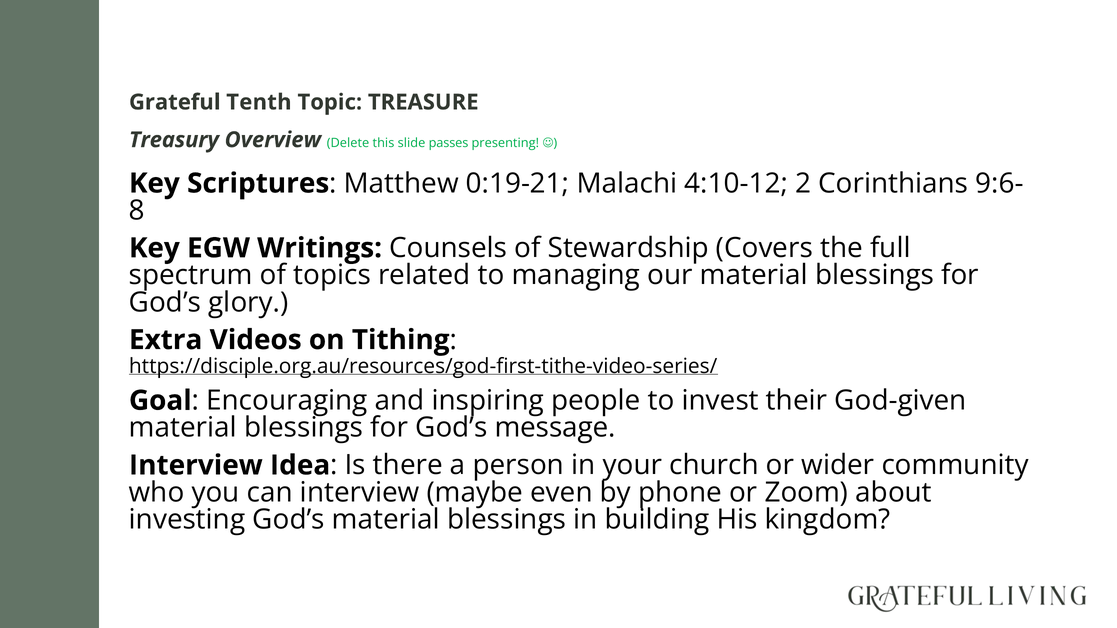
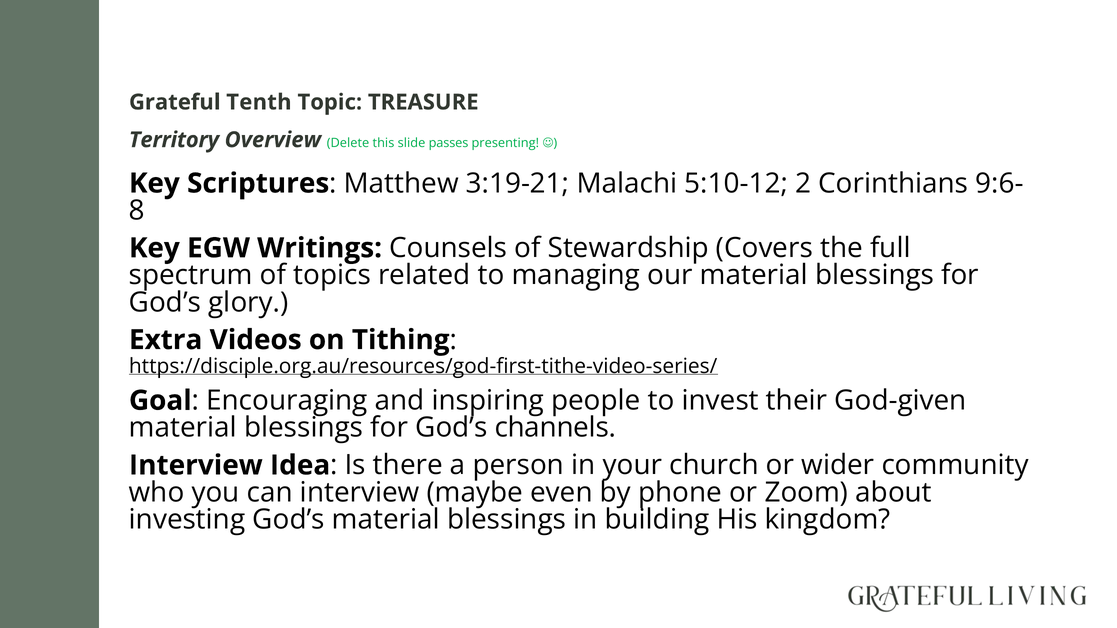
Treasury: Treasury -> Territory (174, 140)
0:19-21: 0:19-21 -> 3:19-21 (518, 183)
4:10-12: 4:10-12 -> 5:10-12 (736, 183)
message: message -> channels (555, 428)
